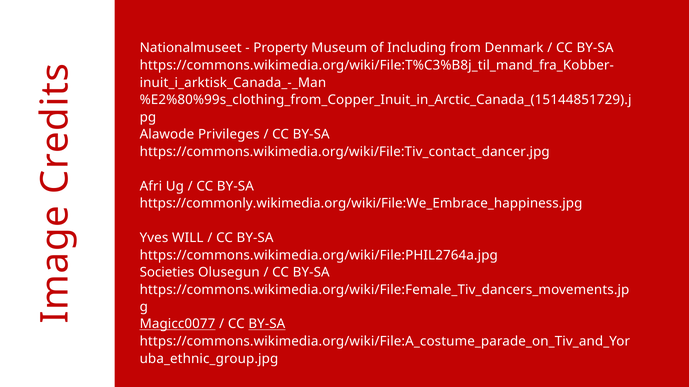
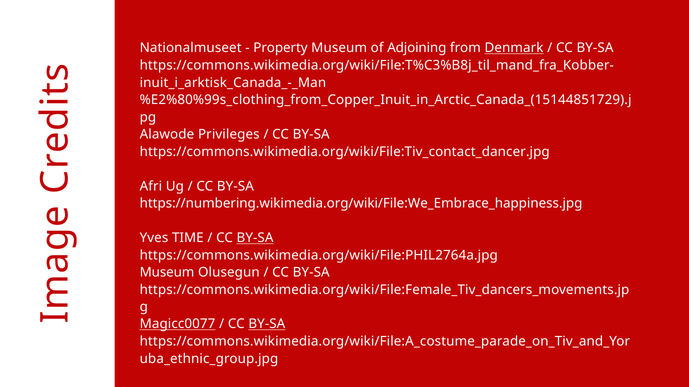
Including: Including -> Adjoining (417, 48)
Denmark underline: none -> present (514, 48)
https://commonly.wikimedia.org/wiki/File:We_Embrace_happiness.jpg: https://commonly.wikimedia.org/wiki/File:We_Embrace_happiness.jpg -> https://numbering.wikimedia.org/wiki/File:We_Embrace_happiness.jpg (361, 204)
WILL: WILL -> TIME (188, 238)
BY-SA underline: none -> present (255, 238)
Societies: Societies -> Museum (167, 273)
